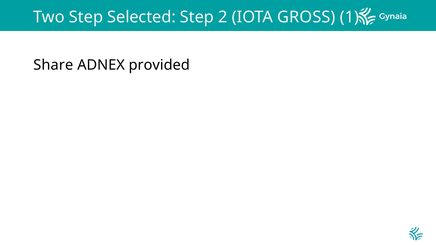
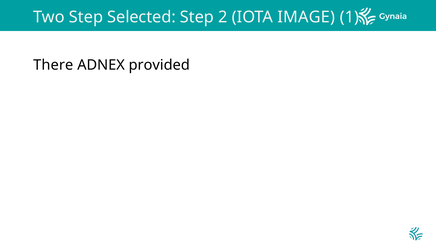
GROSS: GROSS -> IMAGE (306, 17)
Share: Share -> There (53, 65)
